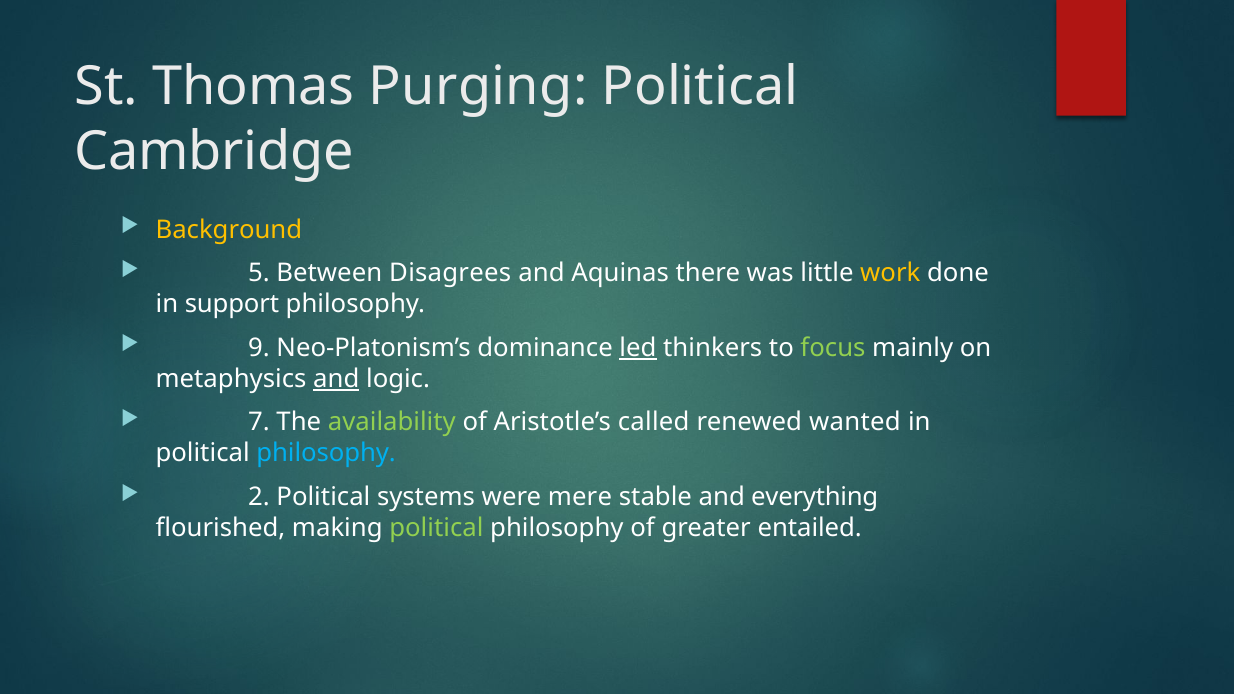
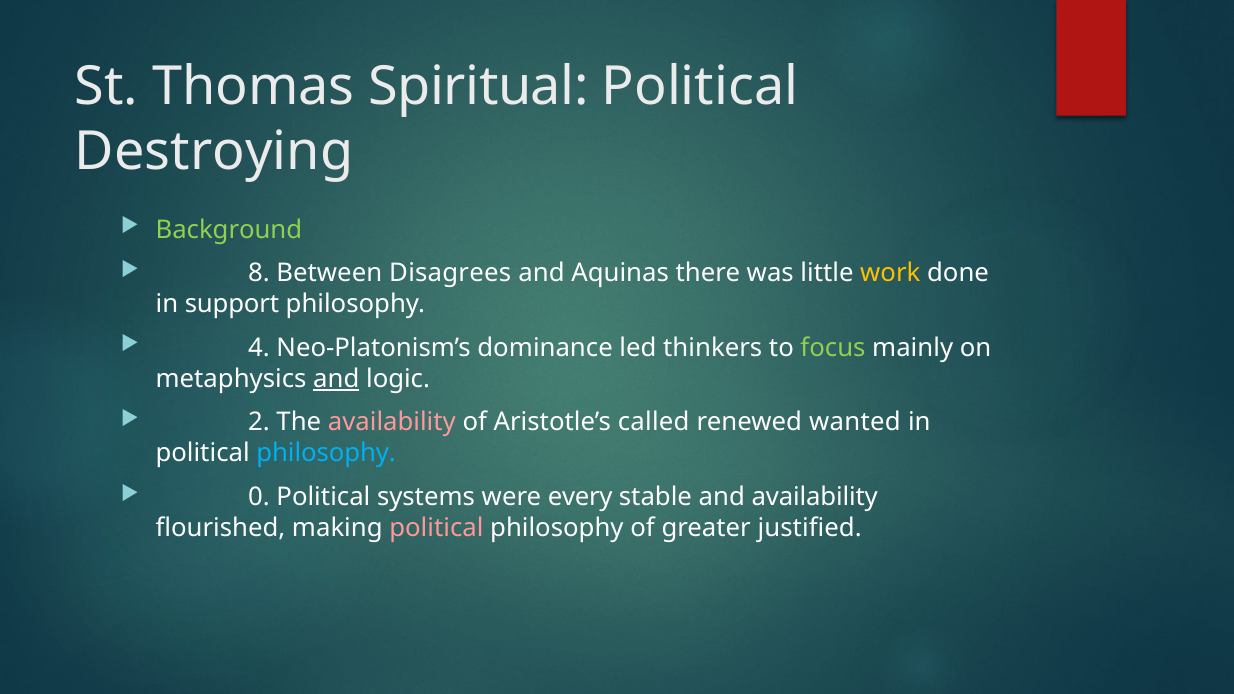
Purging: Purging -> Spiritual (479, 87)
Cambridge: Cambridge -> Destroying (214, 151)
Background colour: yellow -> light green (229, 230)
5: 5 -> 8 (259, 273)
9: 9 -> 4 (259, 348)
led underline: present -> none (638, 348)
7: 7 -> 2 (259, 423)
availability colour: light green -> pink (392, 423)
2: 2 -> 0 (259, 497)
mere: mere -> every (580, 497)
and everything: everything -> availability (815, 497)
political colour: light green -> pink (436, 528)
entailed: entailed -> justified (810, 528)
